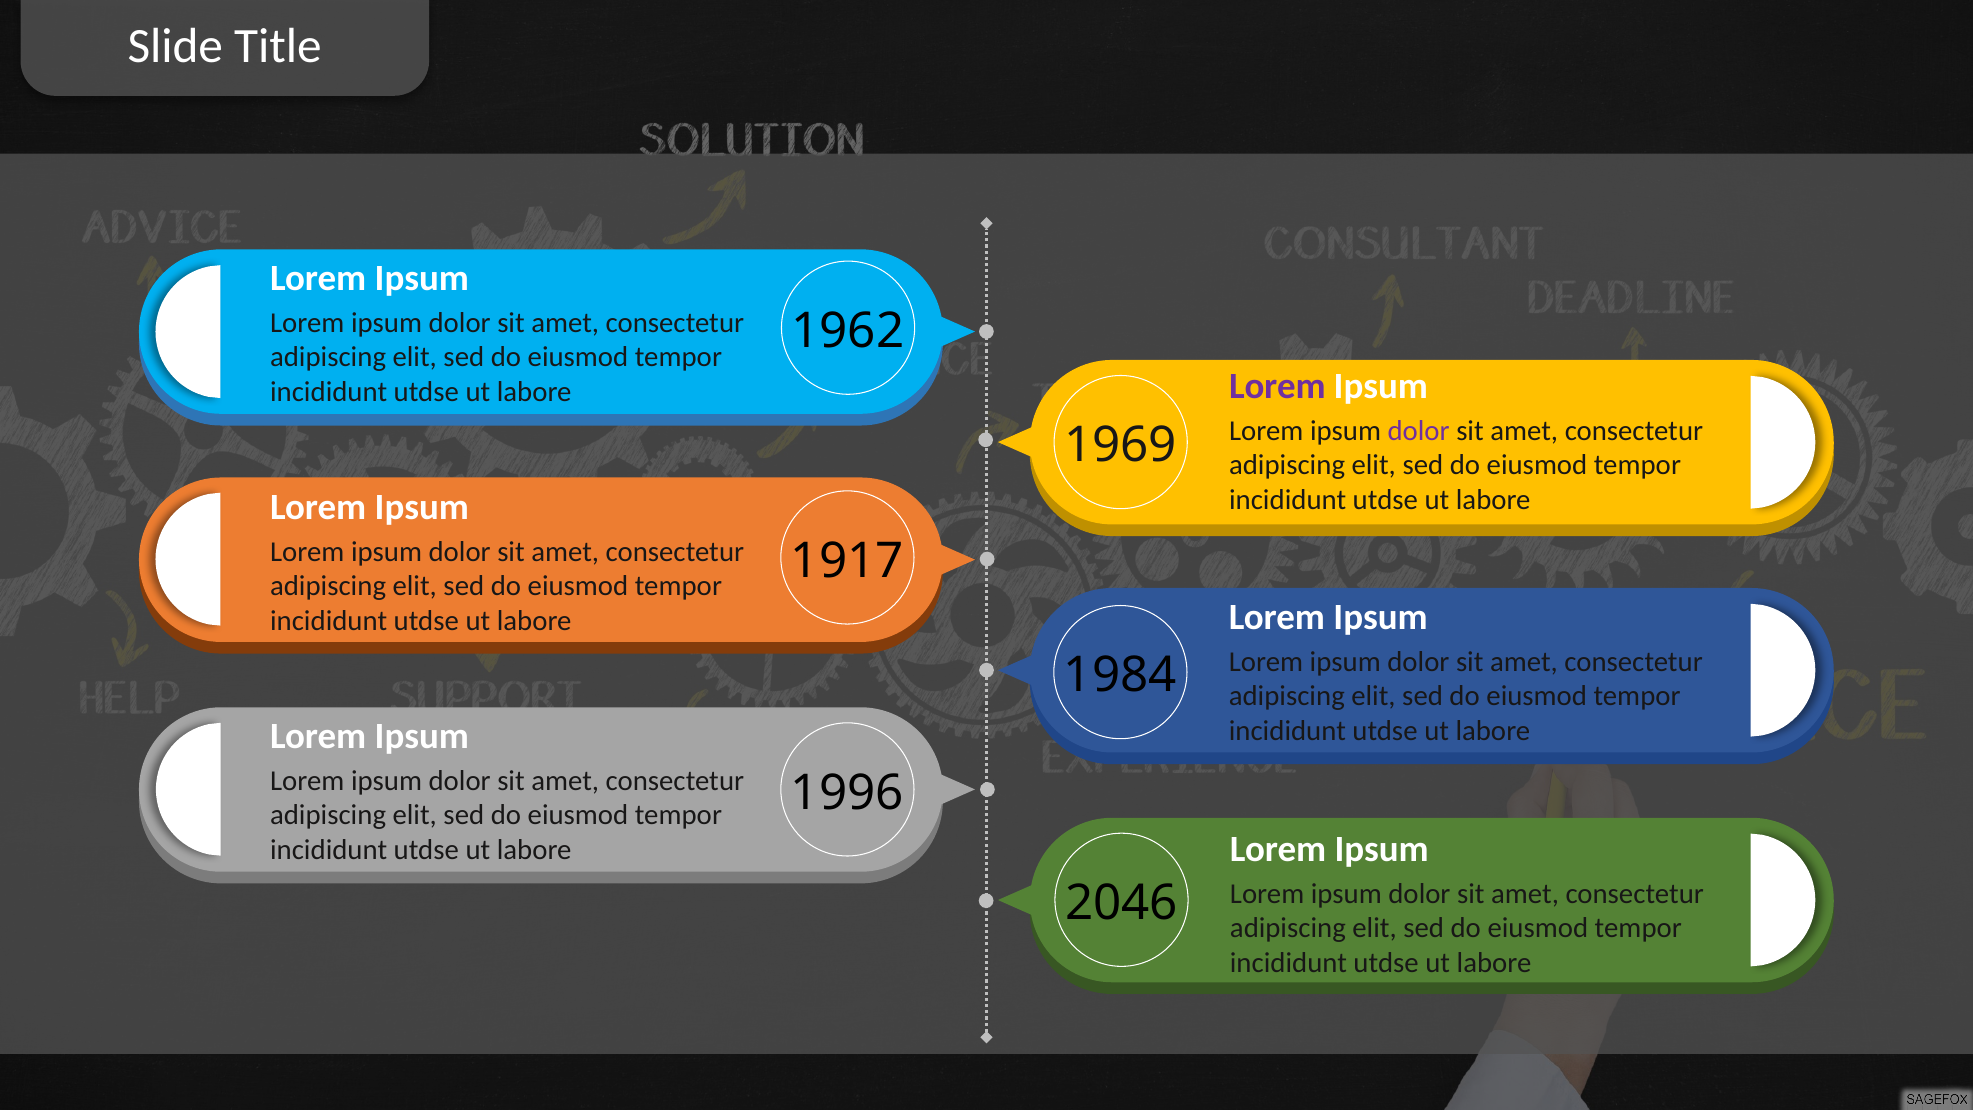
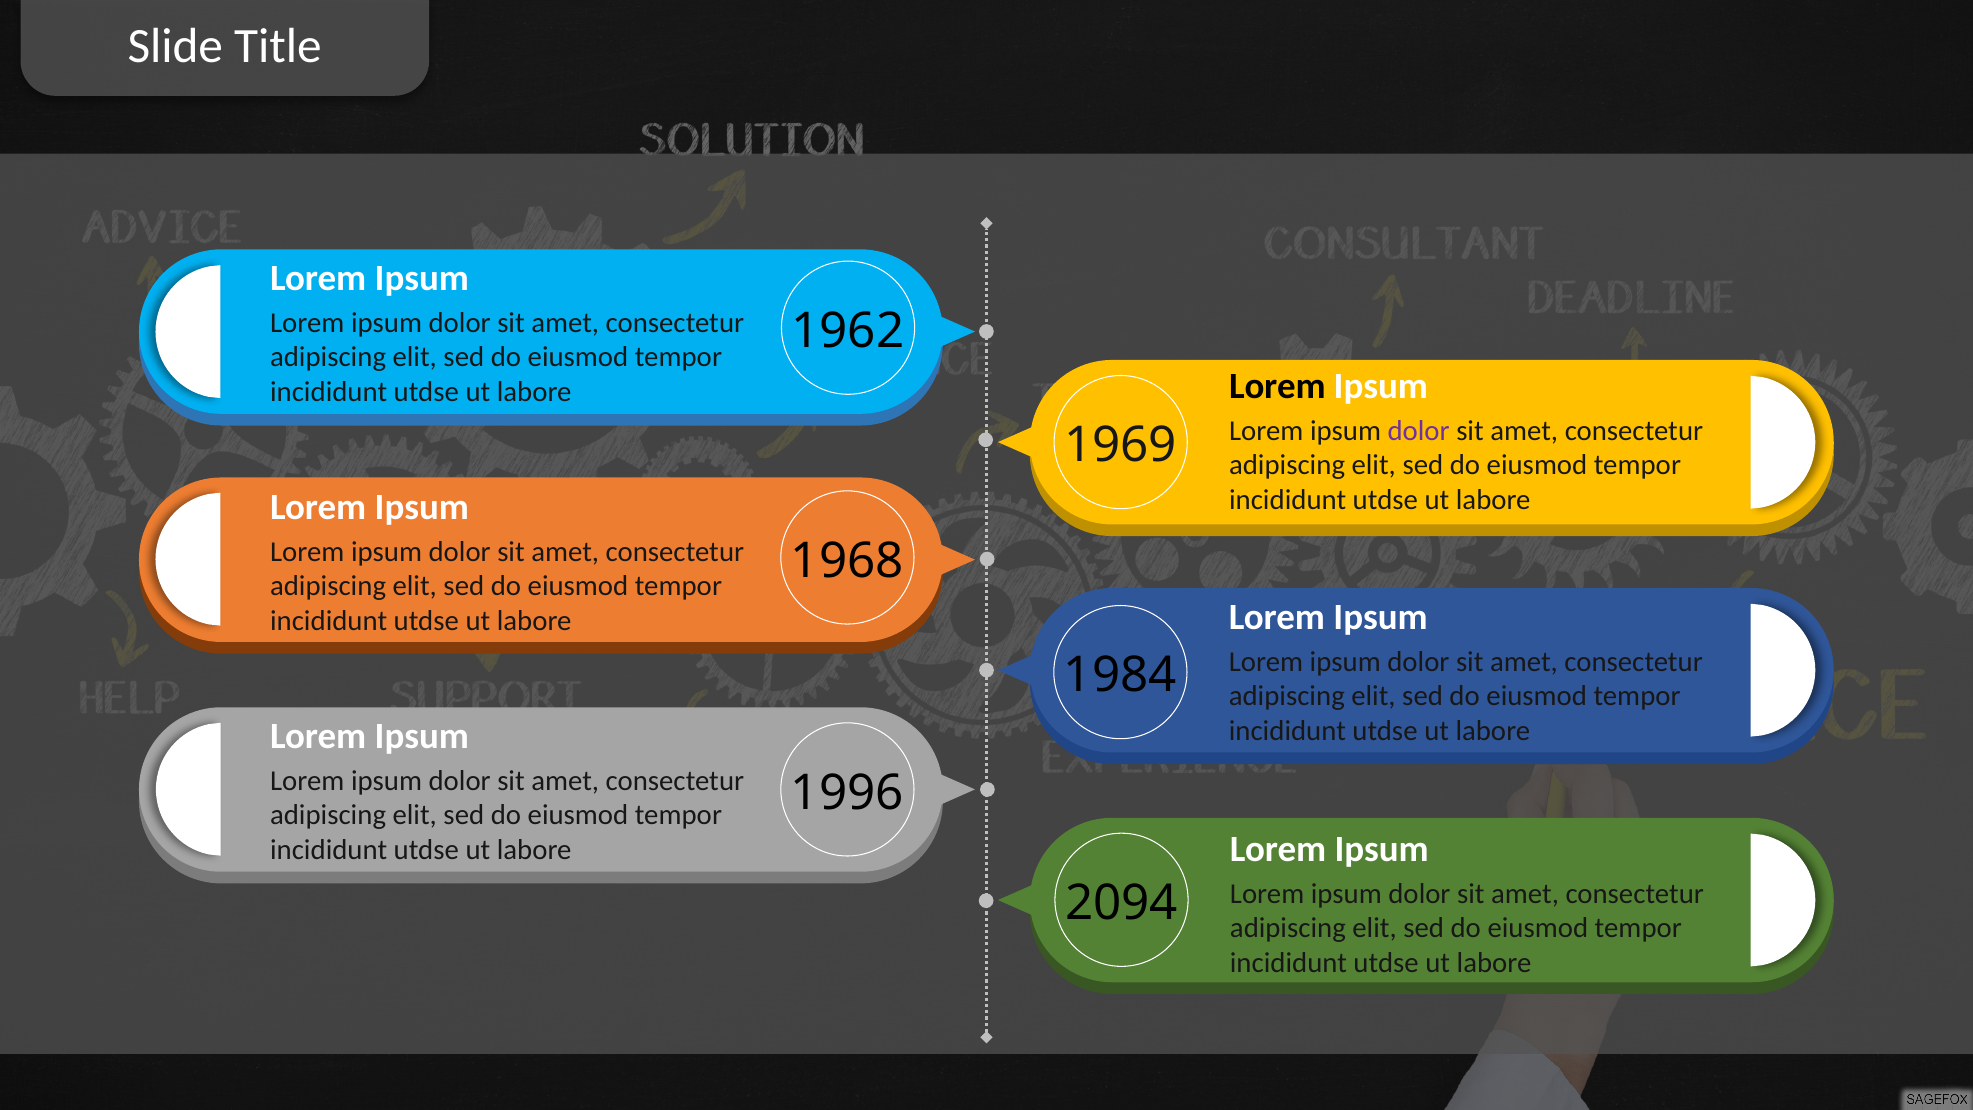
Lorem colour: purple -> black (1277, 386)
1917: 1917 -> 1968 (847, 561)
2046: 2046 -> 2094 (1121, 903)
